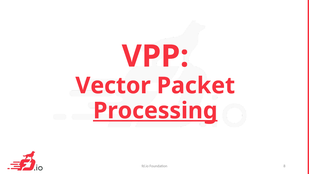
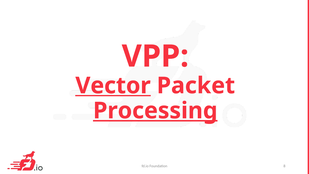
Vector underline: none -> present (113, 86)
